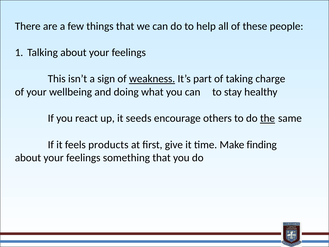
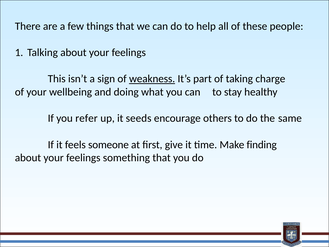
react: react -> refer (87, 118)
the underline: present -> none (268, 118)
products: products -> someone (108, 145)
